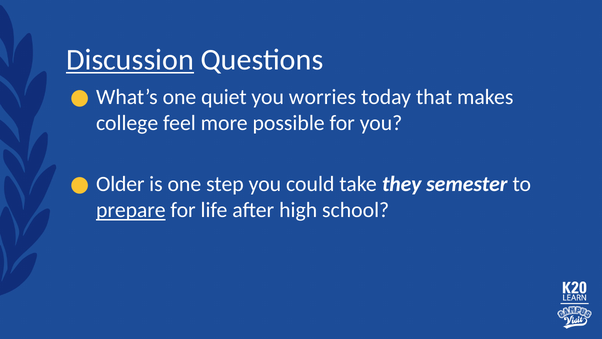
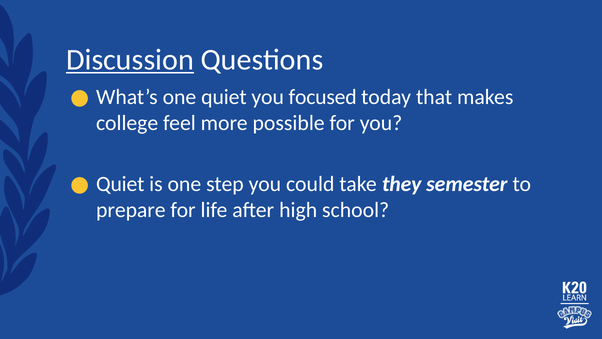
worries: worries -> focused (323, 97)
Older: Older -> Quiet (120, 184)
prepare underline: present -> none (131, 210)
